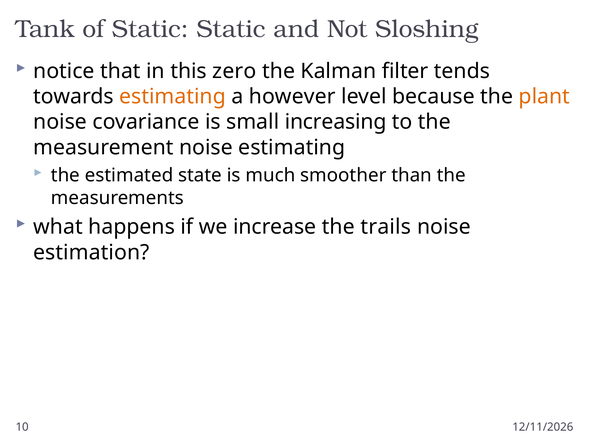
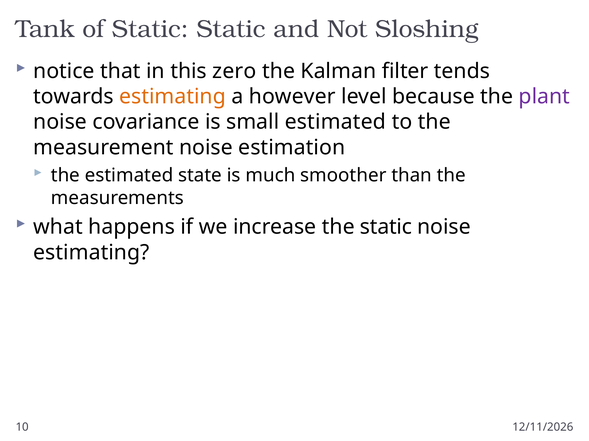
plant colour: orange -> purple (544, 97)
small increasing: increasing -> estimated (335, 122)
noise estimating: estimating -> estimation (292, 148)
the trails: trails -> static (386, 227)
estimation: estimation -> estimating (91, 253)
